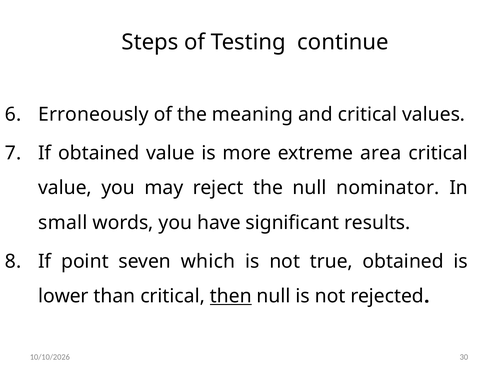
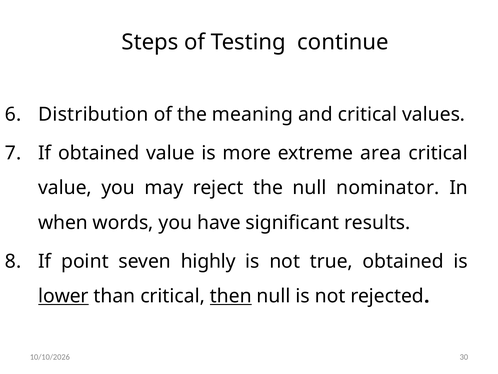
Erroneously: Erroneously -> Distribution (93, 114)
small: small -> when (63, 222)
which: which -> highly (208, 261)
lower underline: none -> present (63, 296)
